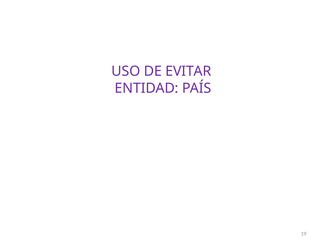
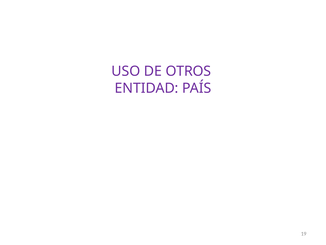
EVITAR: EVITAR -> OTROS (188, 71)
